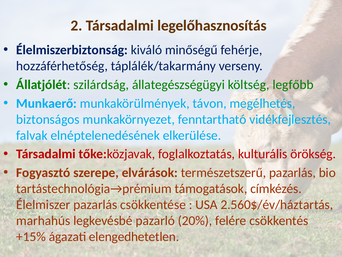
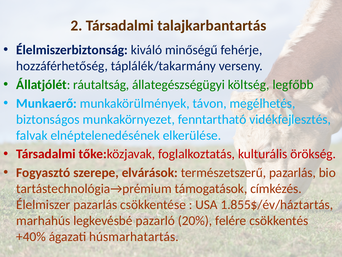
legelőhasznosítás: legelőhasznosítás -> talajkarbantartás (212, 26)
szilárdság: szilárdság -> ráutaltság (101, 85)
2.560$/év/háztartás: 2.560$/év/háztartás -> 1.855$/év/háztartás (277, 204)
+15%: +15% -> +40% (31, 236)
elengedhetetlen: elengedhetetlen -> húsmarhatartás (134, 236)
